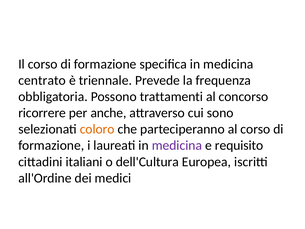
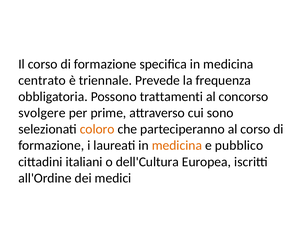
ricorrere: ricorrere -> svolgere (42, 113)
anche: anche -> prime (108, 113)
medicina colour: purple -> orange (177, 145)
requisito: requisito -> pubblico (239, 145)
